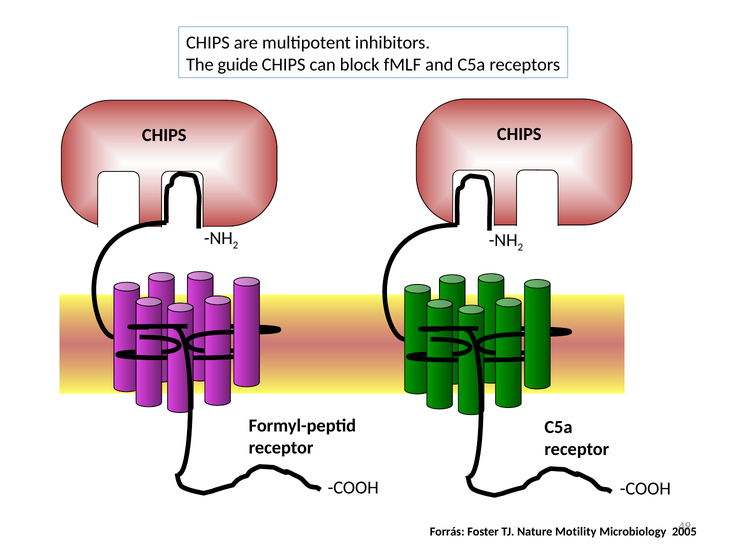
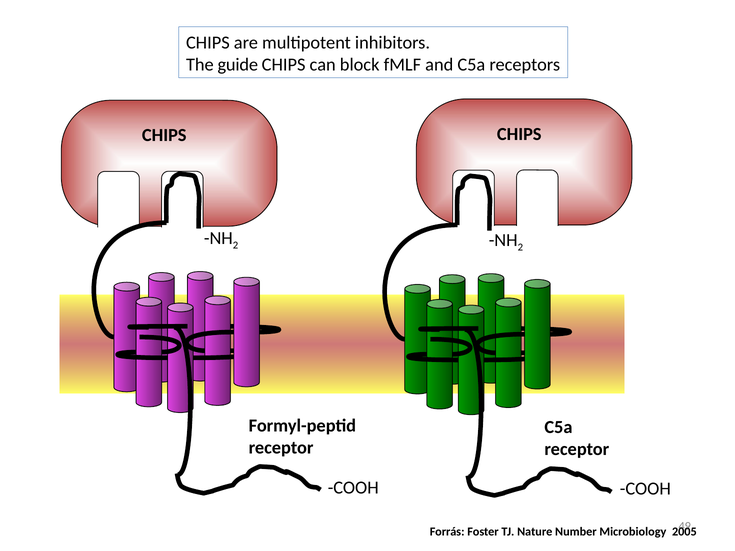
Motility: Motility -> Number (576, 532)
